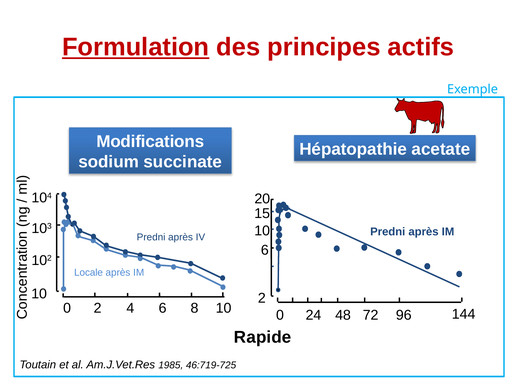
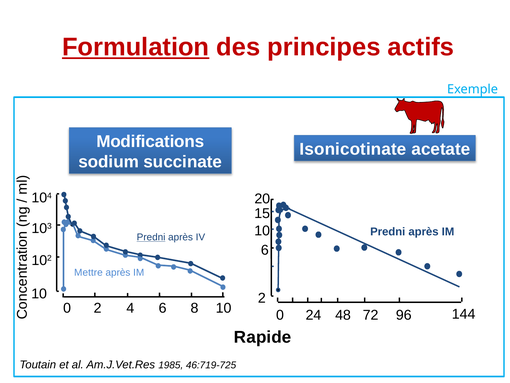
Hépatopathie: Hépatopathie -> Isonicotinate (353, 149)
Predni underline: none -> present (151, 237)
Locale: Locale -> Mettre (88, 272)
